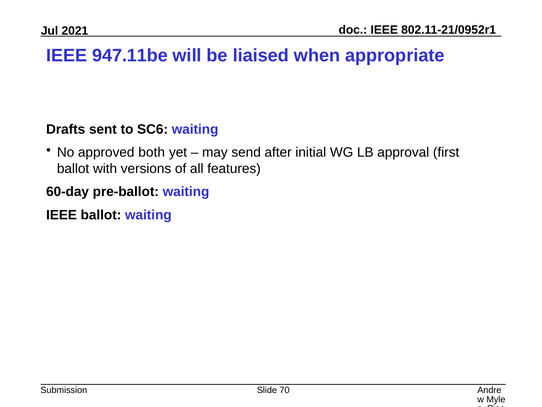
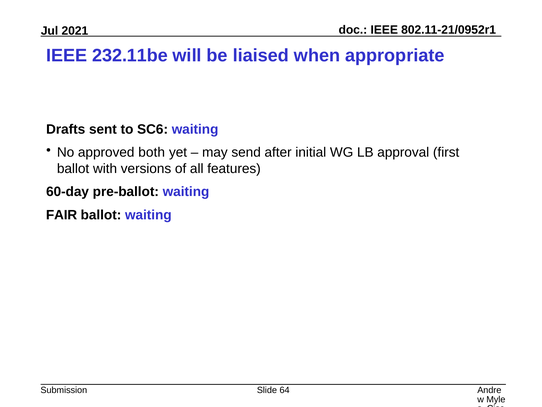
947.11be: 947.11be -> 232.11be (130, 55)
IEEE: IEEE -> FAIR (62, 215)
70: 70 -> 64 (285, 390)
